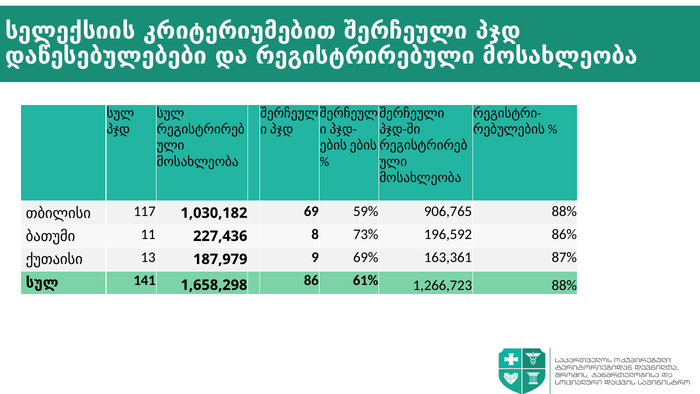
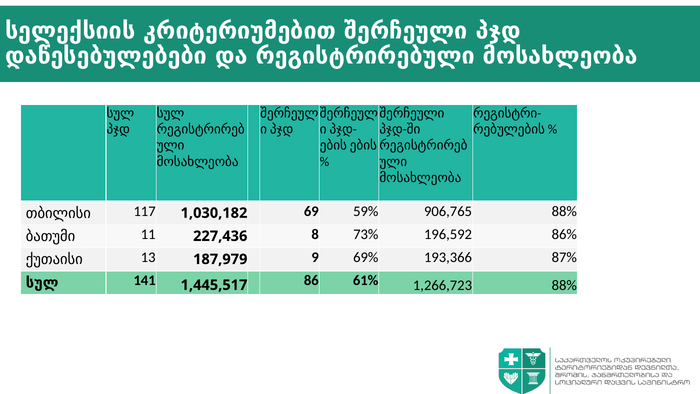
163,361: 163,361 -> 193,366 (448, 257)
1,658,298: 1,658,298 -> 1,445,517 (214, 285)
